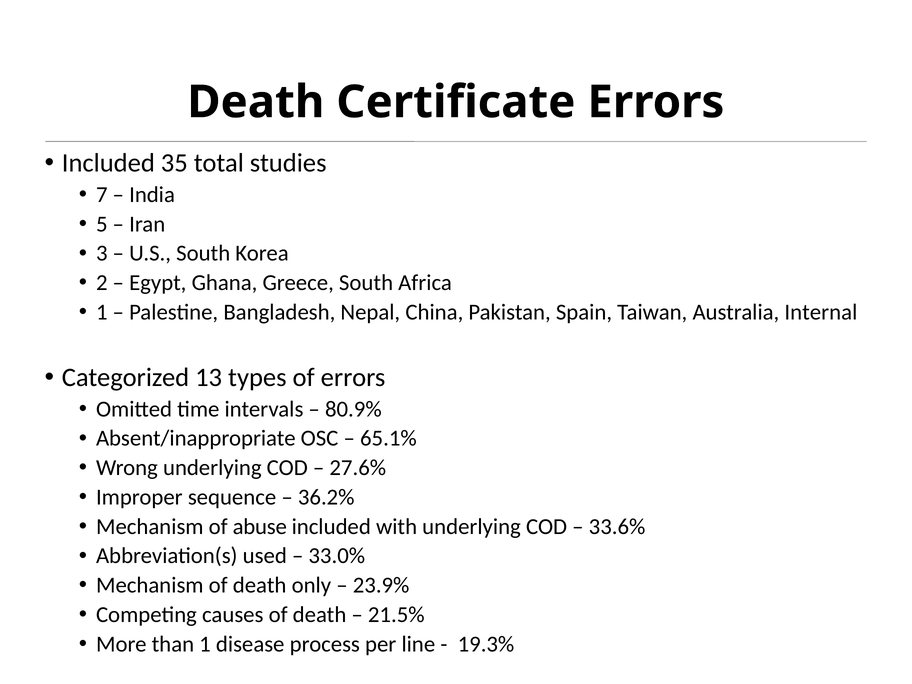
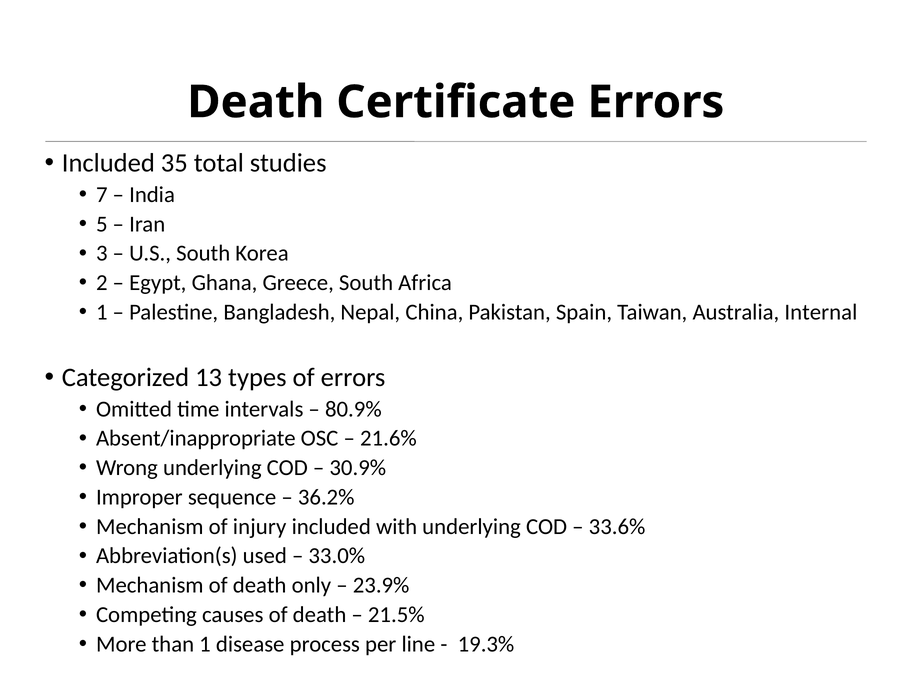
65.1%: 65.1% -> 21.6% (388, 438)
27.6%: 27.6% -> 30.9% (358, 468)
abuse: abuse -> injury (260, 527)
